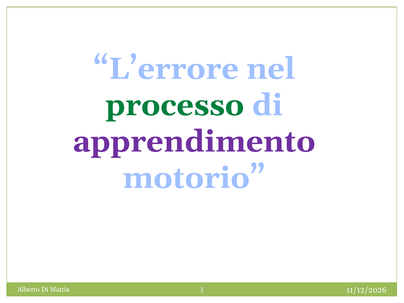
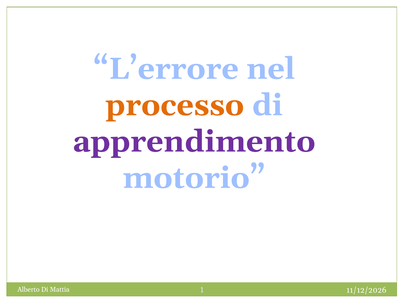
processo colour: green -> orange (175, 105)
